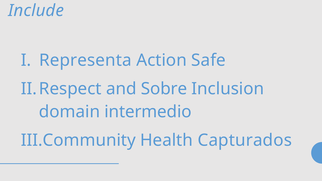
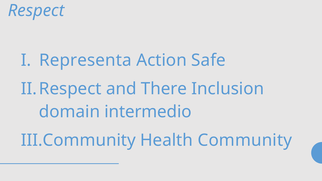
Include: Include -> Respect (36, 11)
Sobre: Sobre -> There (164, 89)
Capturados: Capturados -> Community (245, 140)
